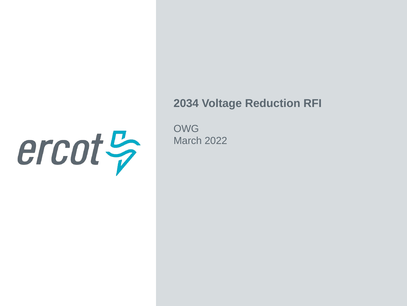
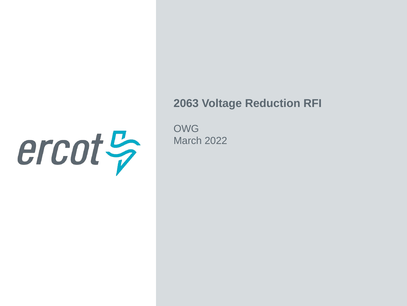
2034: 2034 -> 2063 (186, 103)
